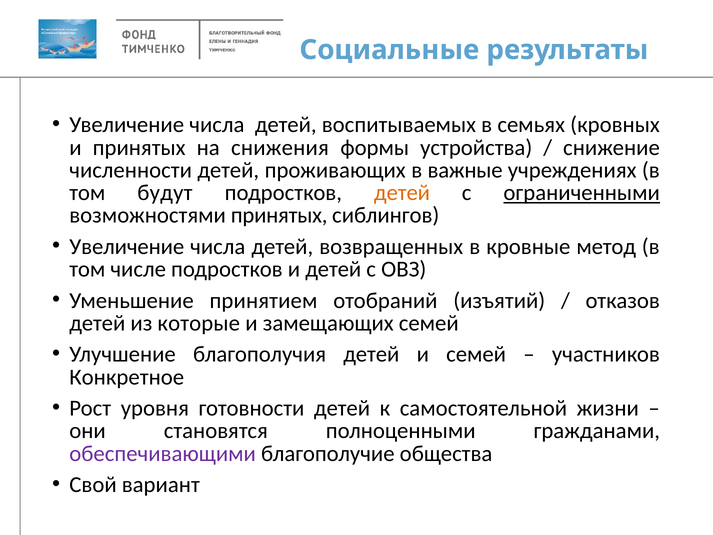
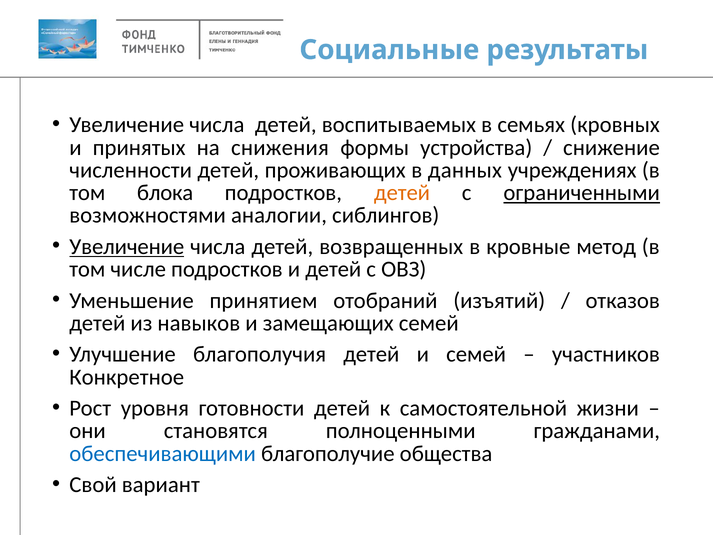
важные: важные -> данных (465, 170)
будут: будут -> блока (165, 193)
возможностями принятых: принятых -> аналогии (279, 215)
Увеличение underline: none -> present (127, 247)
которые: которые -> навыков (199, 323)
обеспечивающими colour: purple -> blue (163, 453)
